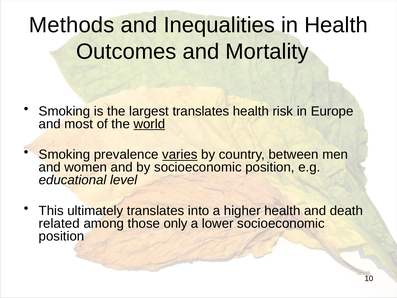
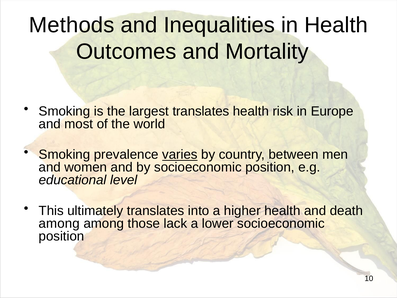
world underline: present -> none (149, 124)
related: related -> among (59, 223)
only: only -> lack (175, 223)
